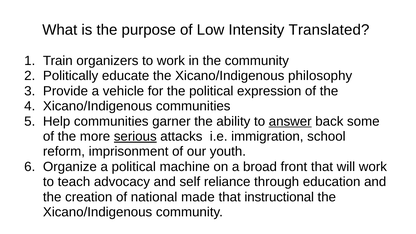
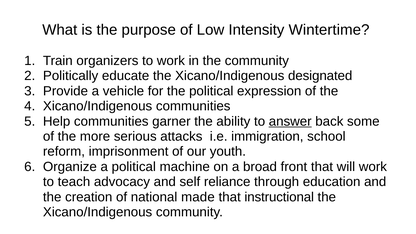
Translated: Translated -> Wintertime (329, 30)
philosophy: philosophy -> designated (320, 76)
serious underline: present -> none (135, 136)
